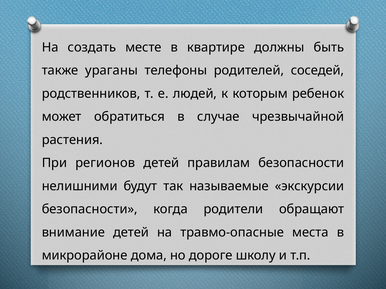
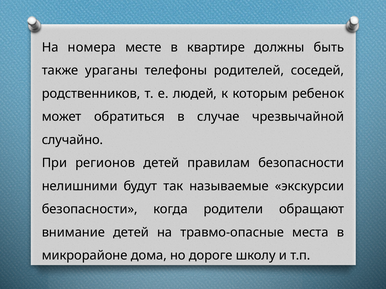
создать: создать -> номера (92, 47)
растения: растения -> случайно (72, 140)
